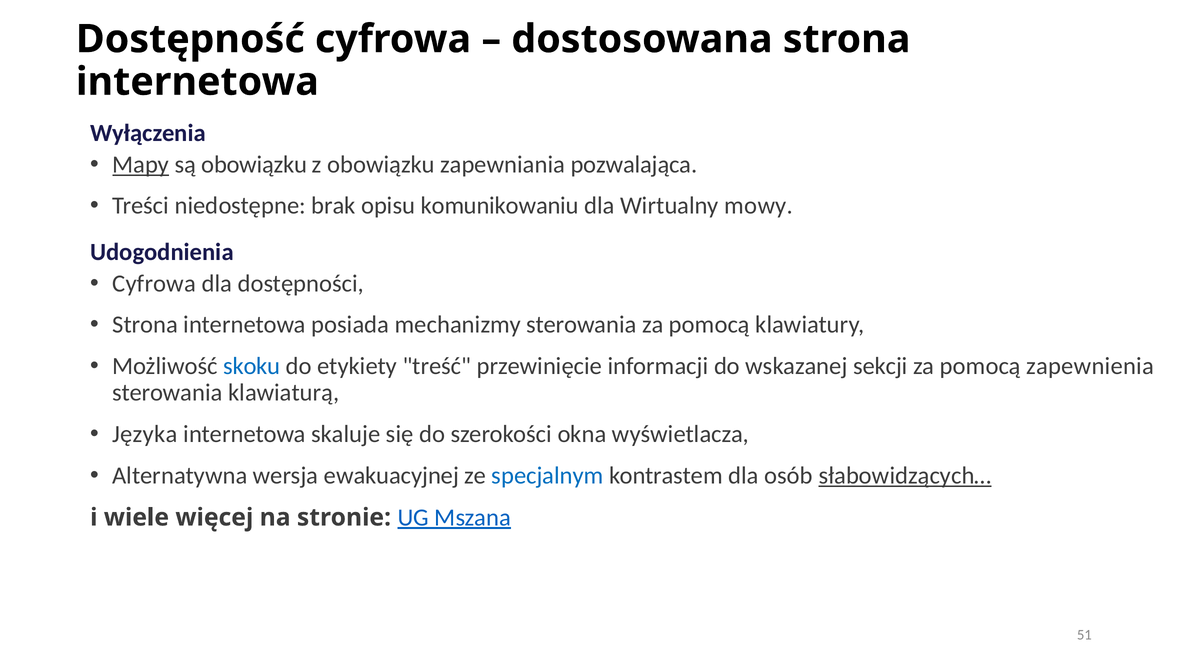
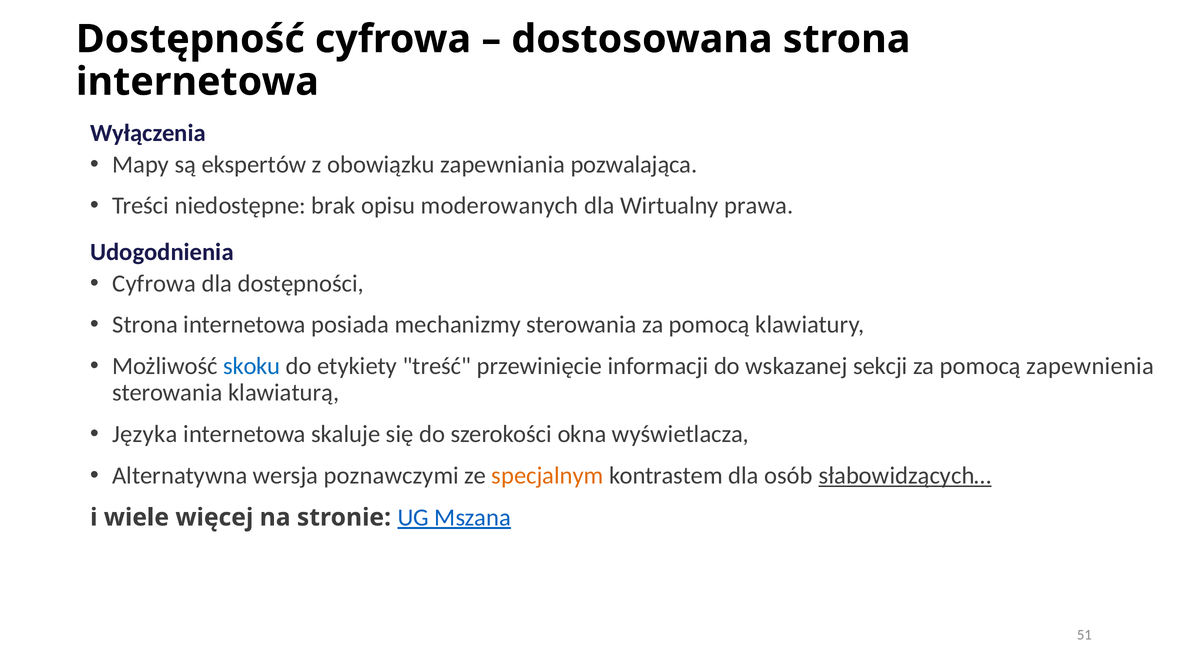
Mapy underline: present -> none (141, 164)
są obowiązku: obowiązku -> ekspertów (254, 164)
komunikowaniu: komunikowaniu -> moderowanych (500, 206)
mowy: mowy -> prawa (759, 206)
ewakuacyjnej: ewakuacyjnej -> poznawczymi (391, 475)
specjalnym colour: blue -> orange (548, 475)
